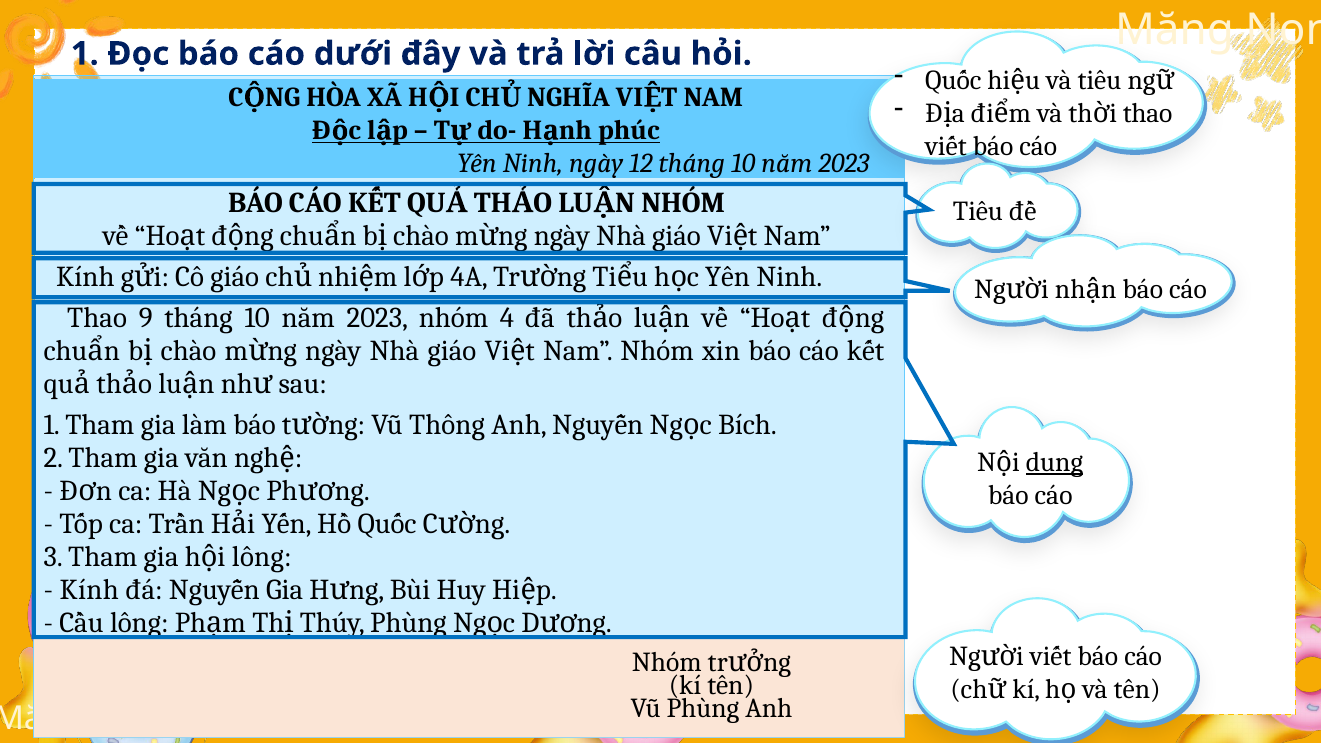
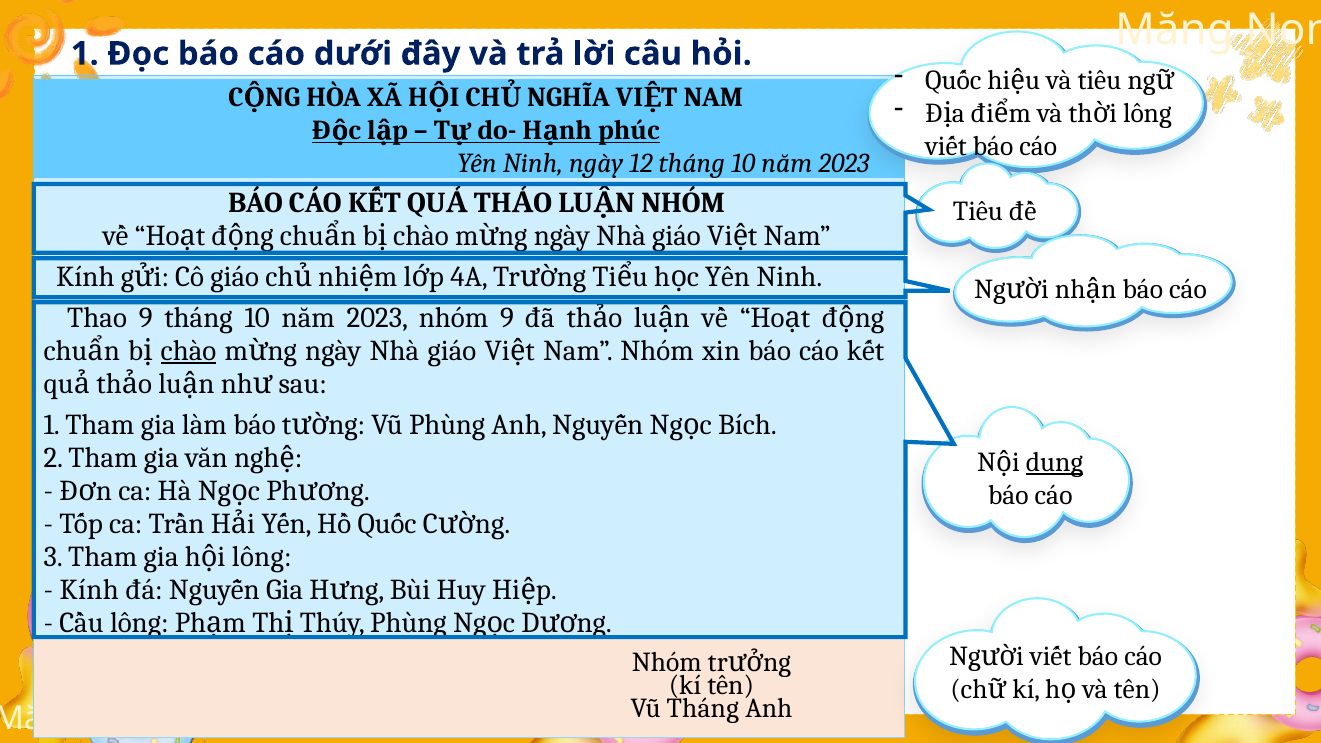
thao: thao -> lông (1147, 113)
nhóm 4: 4 -> 9 (507, 318)
chào underline: none -> present (189, 351)
Vũ Thông: Thông -> Phùng (447, 425)
Vũ Phùng: Phùng -> Tháng (703, 709)
